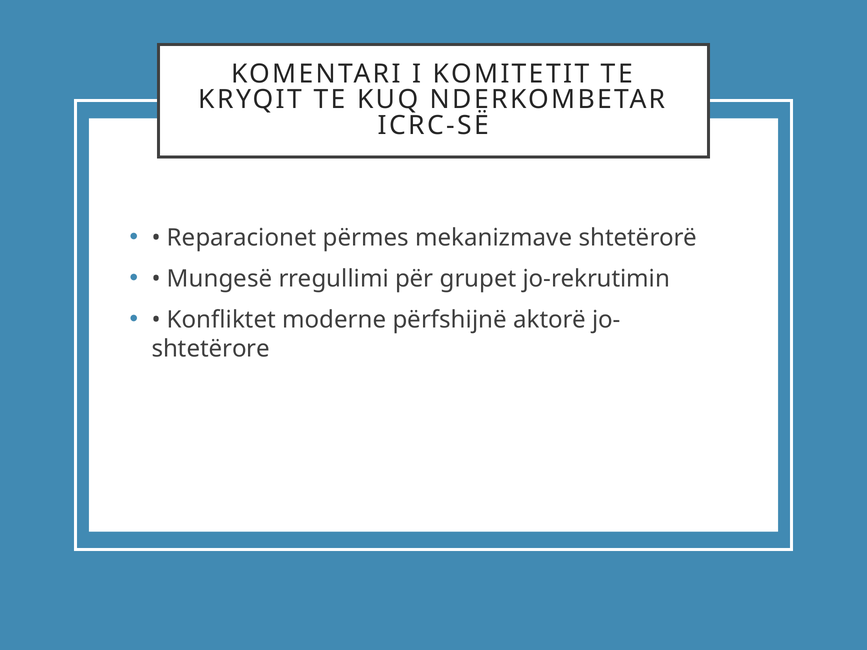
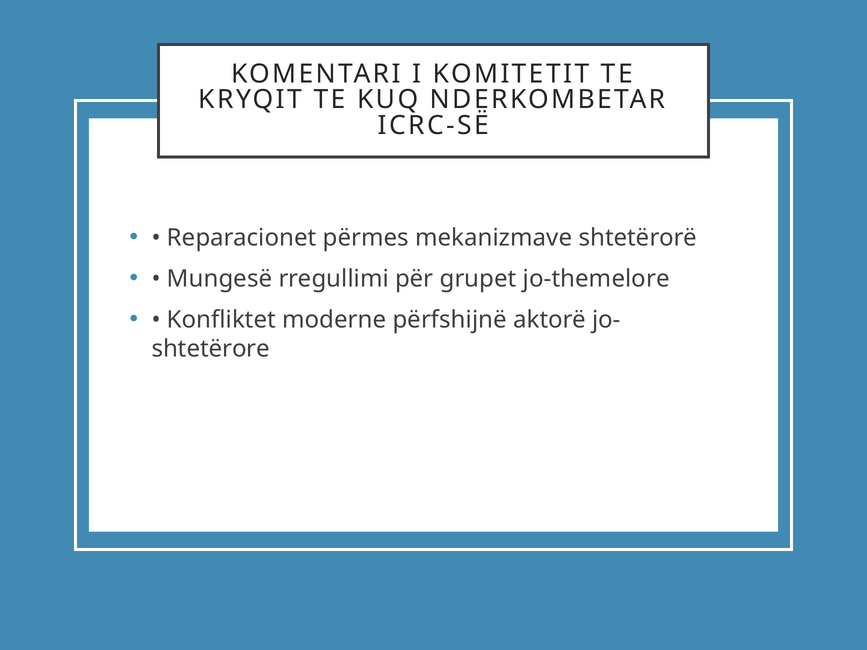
jo-rekrutimin: jo-rekrutimin -> jo-themelore (596, 279)
